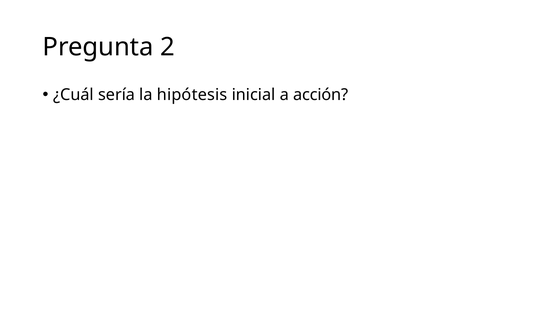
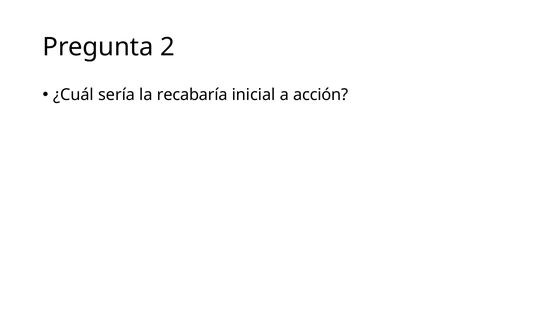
hipótesis: hipótesis -> recabaría (192, 95)
